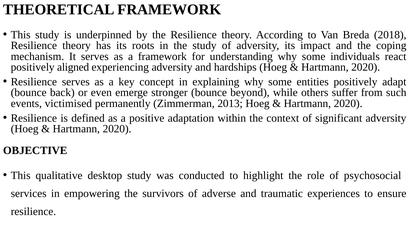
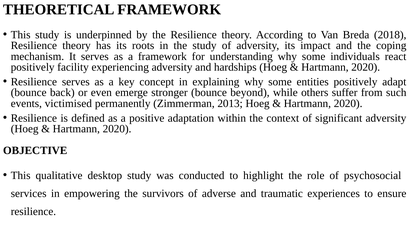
aligned: aligned -> facility (73, 67)
